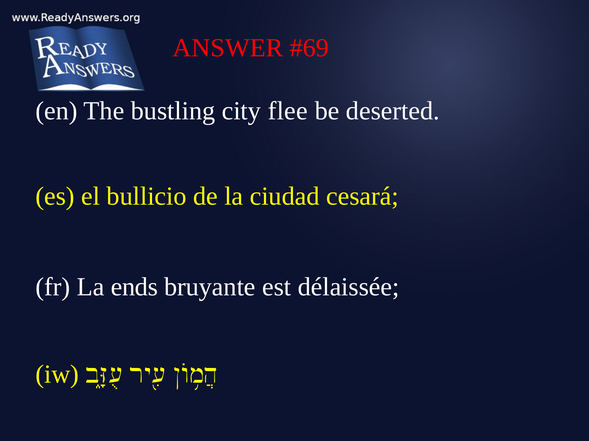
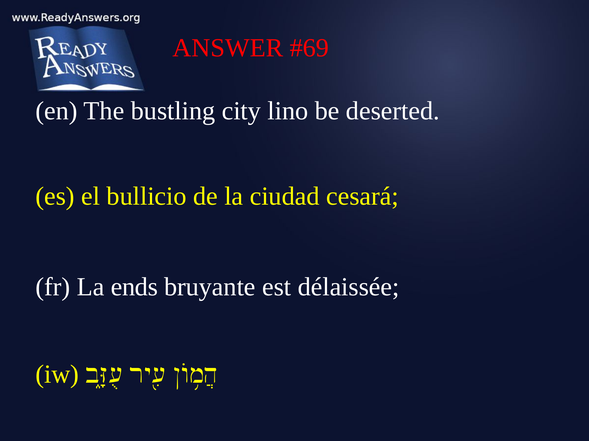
flee: flee -> lino (288, 111)
